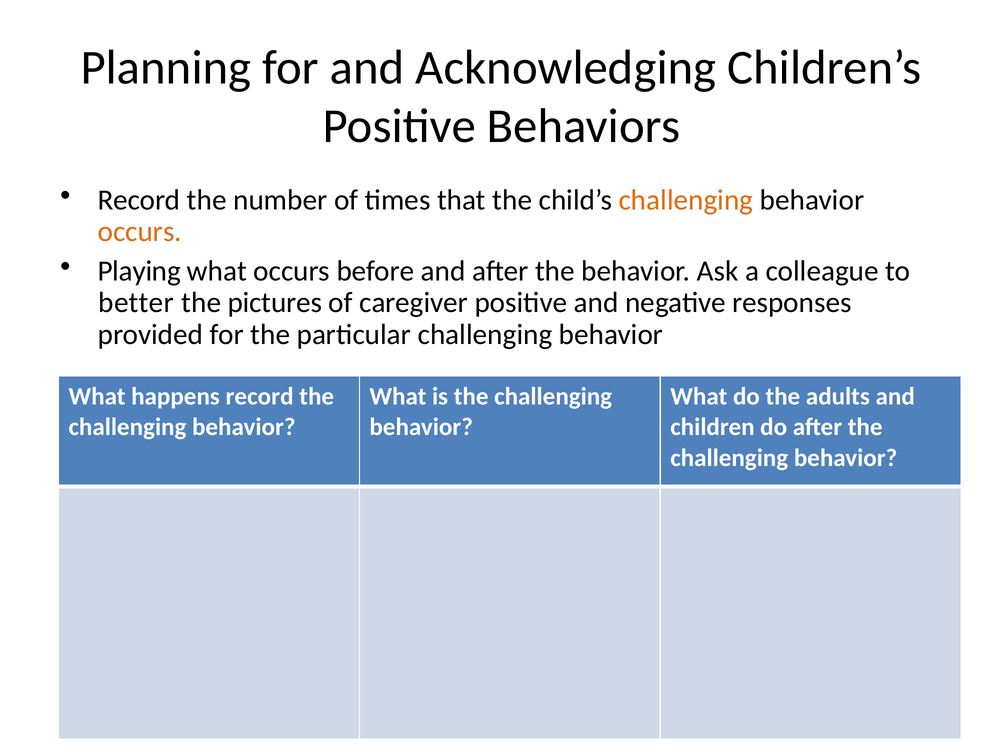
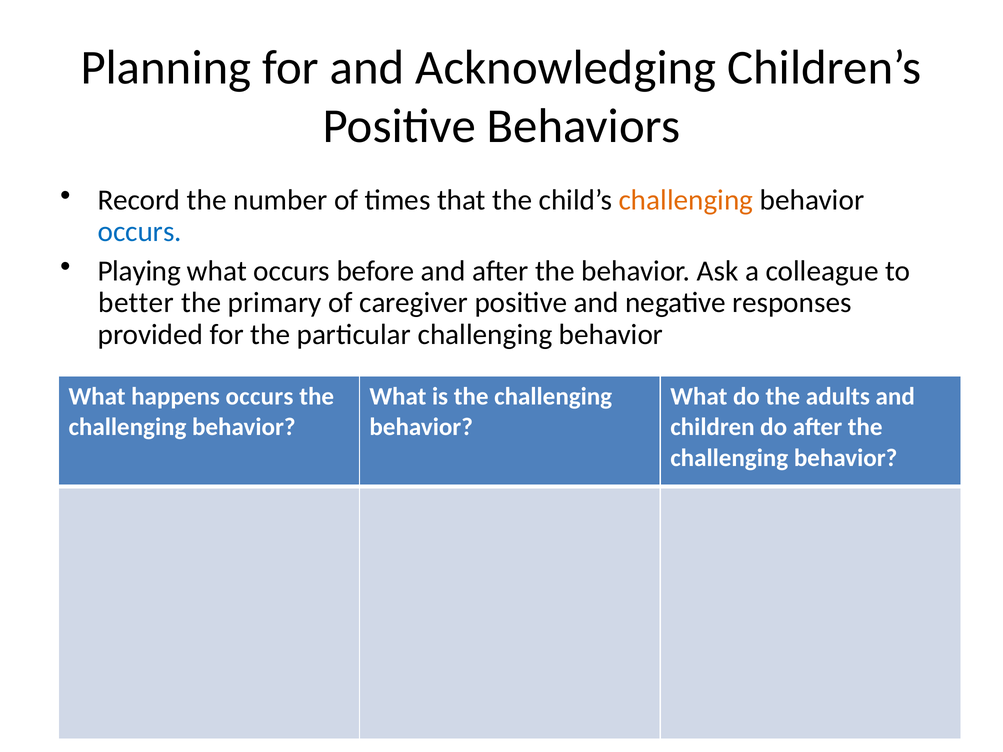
occurs colour: orange -> blue (140, 232)
pictures: pictures -> primary (275, 303)
happens record: record -> occurs (259, 397)
